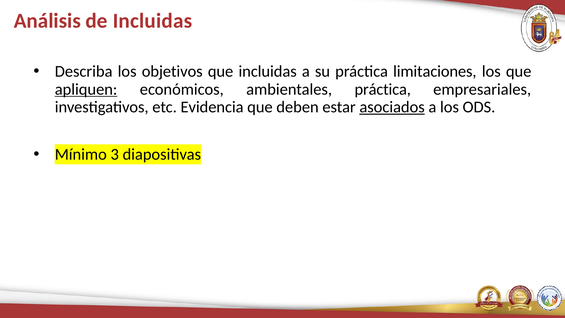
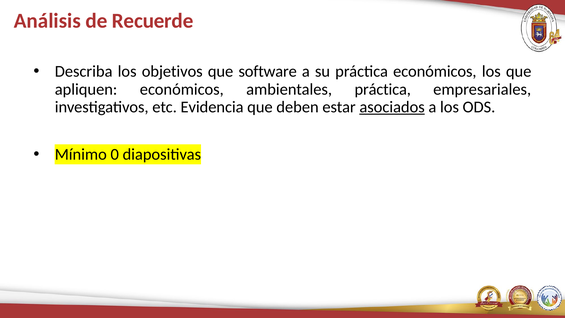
de Incluidas: Incluidas -> Recuerde (153, 21)
que incluidas: incluidas -> software (268, 71)
práctica limitaciones: limitaciones -> económicos (435, 71)
apliquen underline: present -> none (86, 89)
3: 3 -> 0 (115, 154)
